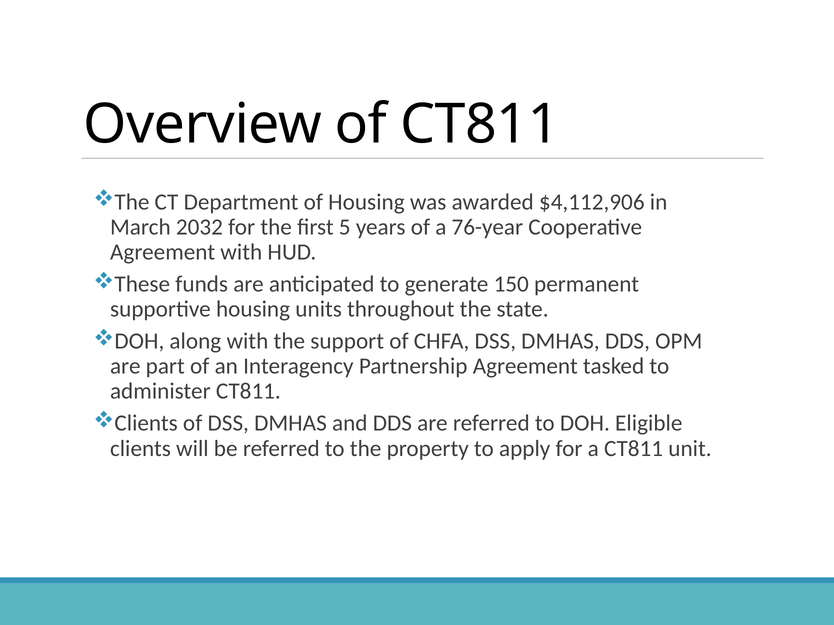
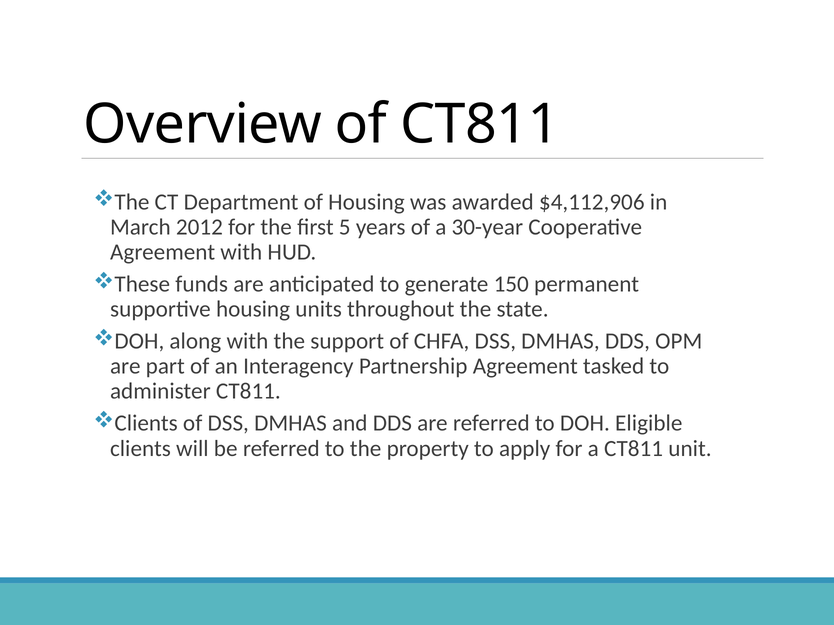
2032: 2032 -> 2012 (199, 227)
76-year: 76-year -> 30-year (487, 227)
